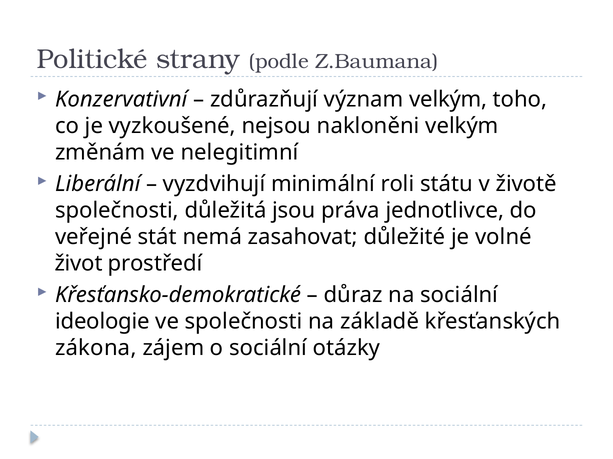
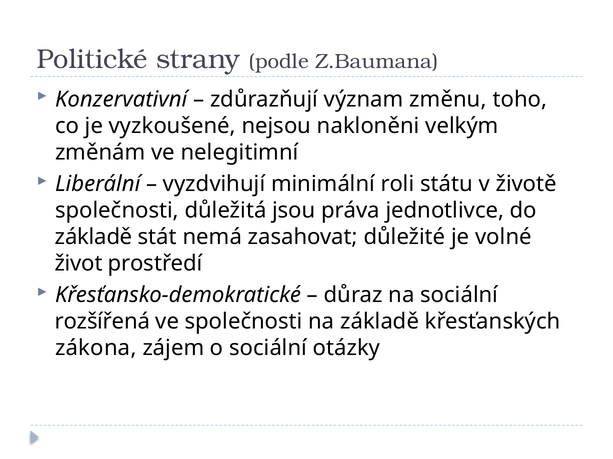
význam velkým: velkým -> změnu (448, 100)
veřejné: veřejné -> základě (94, 237)
ideologie: ideologie -> rozšířená (102, 322)
